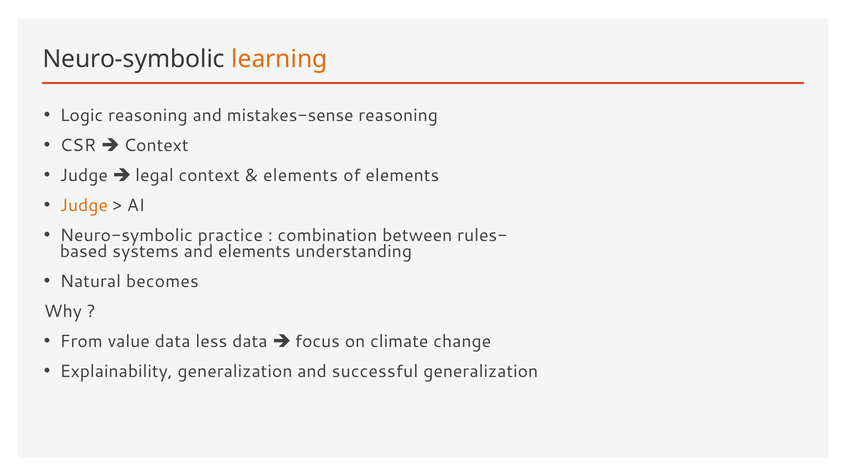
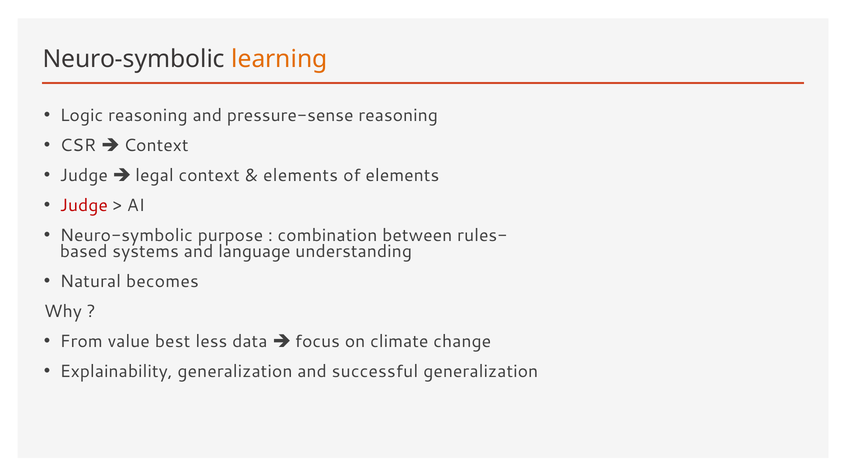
mistakes-sense: mistakes-sense -> pressure-sense (290, 115)
Judge colour: orange -> red (84, 205)
practice: practice -> purpose (230, 235)
and elements: elements -> language (254, 251)
value data: data -> best (173, 341)
